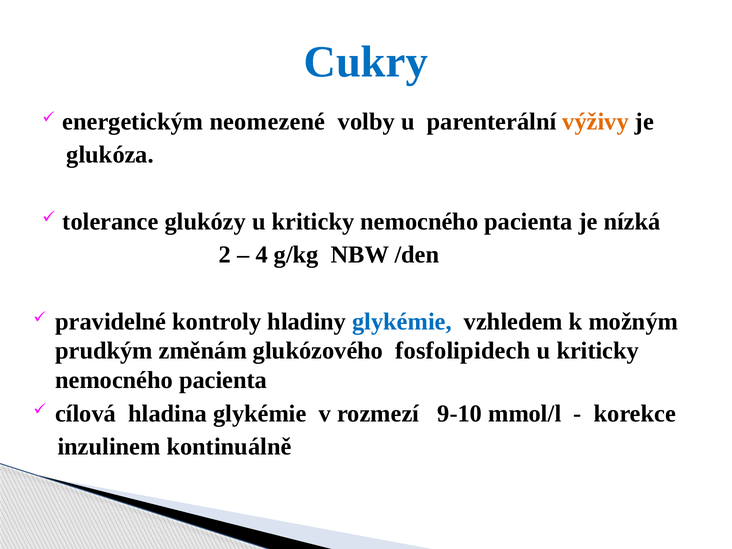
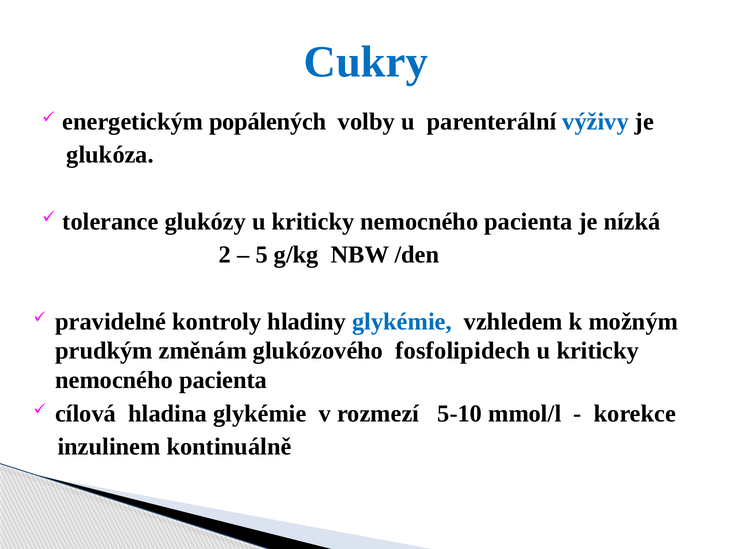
neomezené: neomezené -> popálených (268, 122)
výživy colour: orange -> blue (596, 122)
4: 4 -> 5 (262, 255)
9-10: 9-10 -> 5-10 (460, 414)
